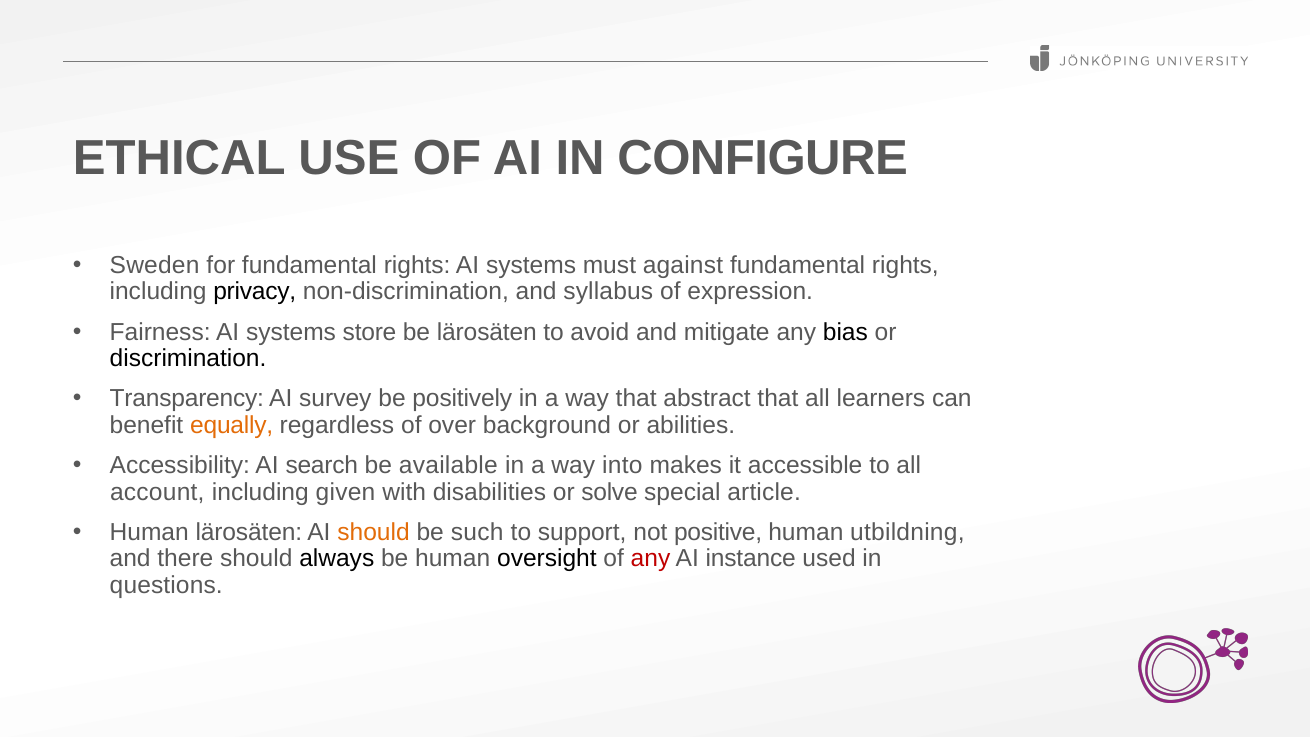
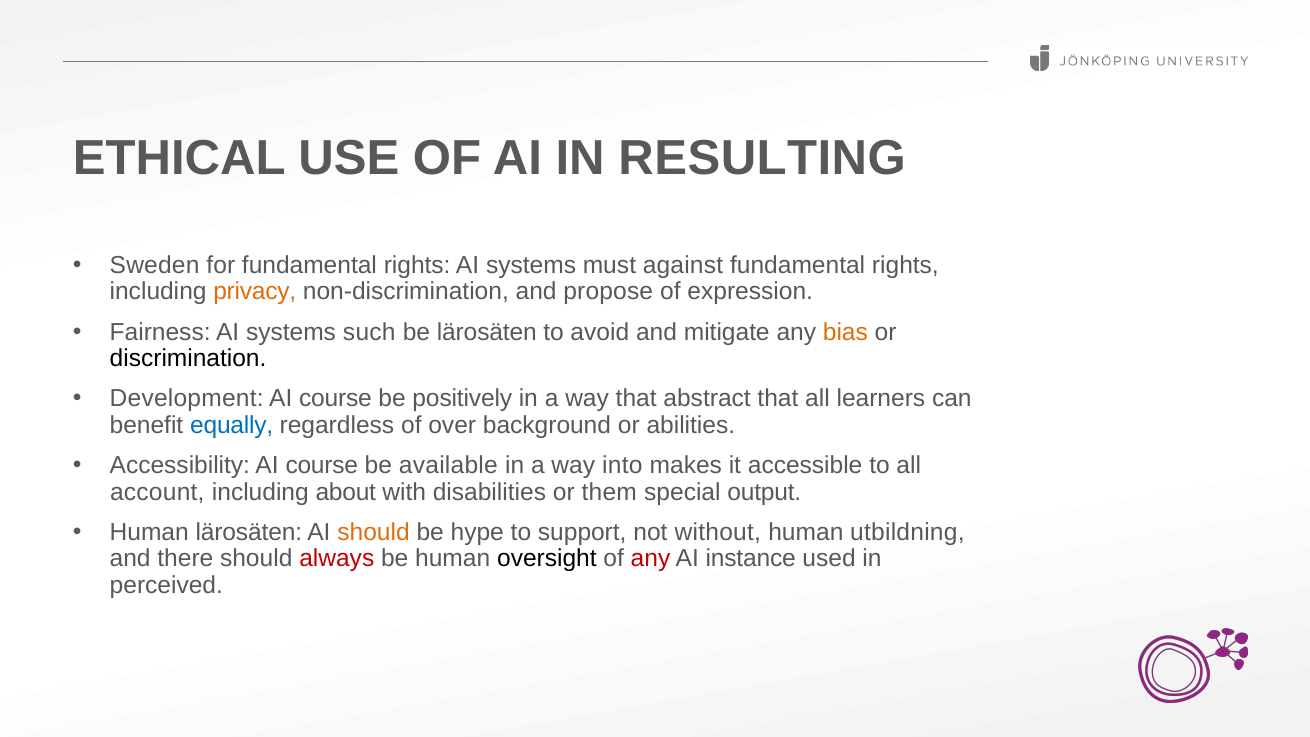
CONFIGURE: CONFIGURE -> RESULTING (762, 158)
privacy colour: black -> orange (255, 292)
syllabus: syllabus -> propose (608, 292)
store: store -> such (369, 332)
bias colour: black -> orange (845, 332)
Transparency: Transparency -> Development (187, 399)
survey: survey -> course (335, 399)
equally colour: orange -> blue (232, 425)
Accessibility AI search: search -> course (322, 465)
given: given -> about (346, 492)
solve: solve -> them (609, 492)
article: article -> output (764, 492)
such: such -> hype (477, 532)
positive: positive -> without (718, 532)
always colour: black -> red (337, 559)
questions: questions -> perceived (166, 585)
